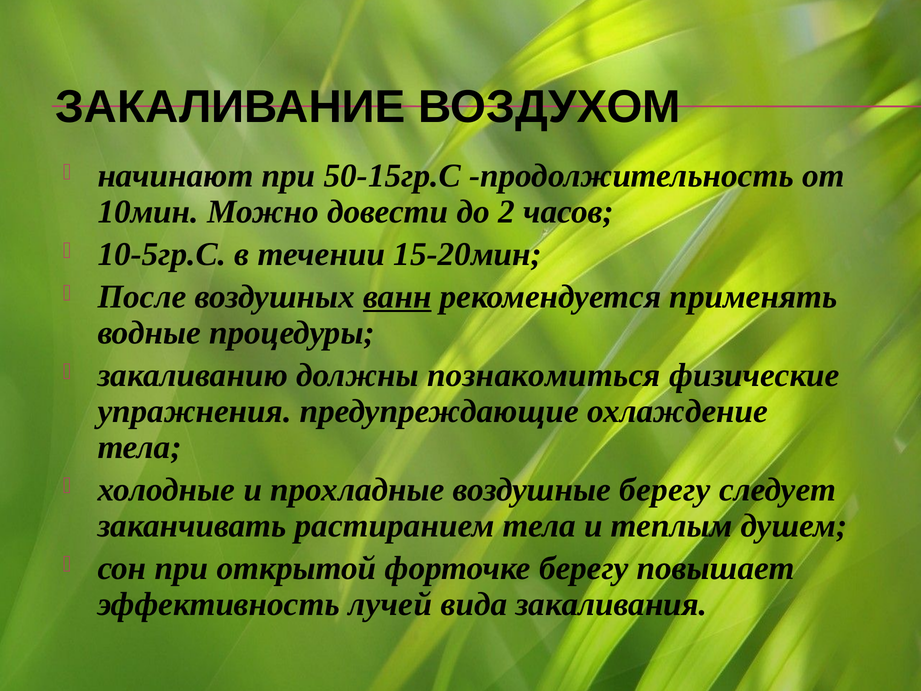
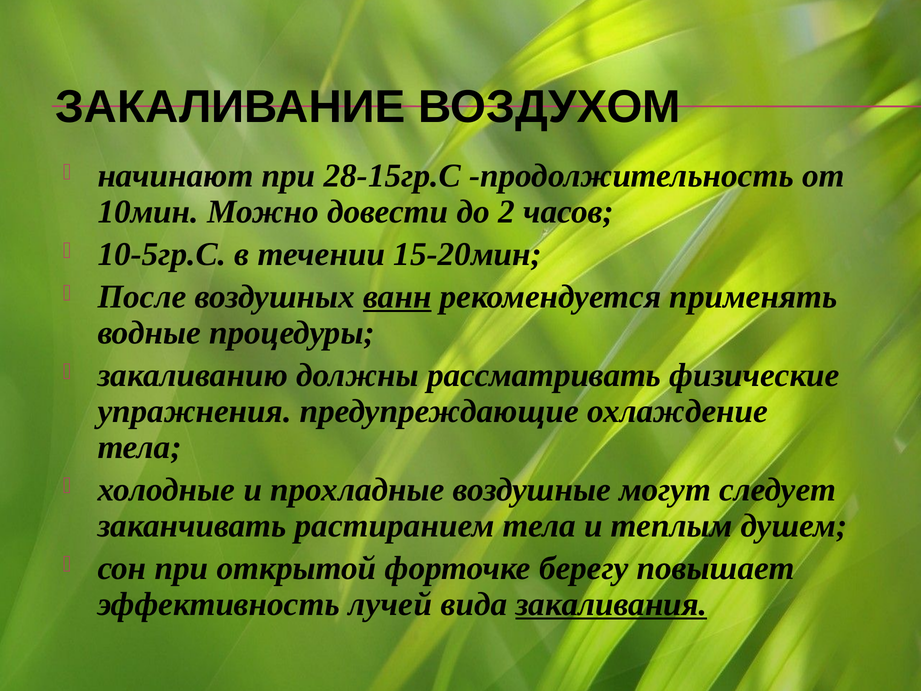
50-15гр.С: 50-15гр.С -> 28-15гр.С (392, 176)
познакомиться: познакомиться -> рассматривать (544, 375)
воздушные берегу: берегу -> могут (665, 490)
закаливания underline: none -> present (611, 604)
